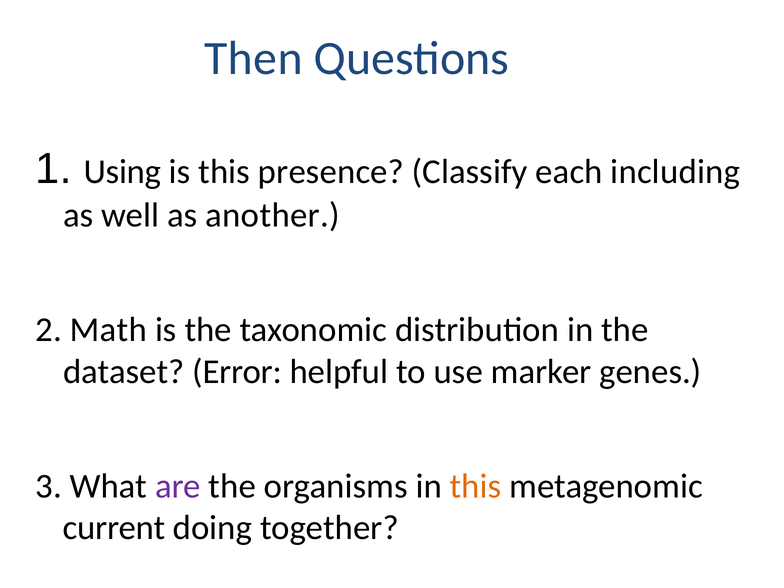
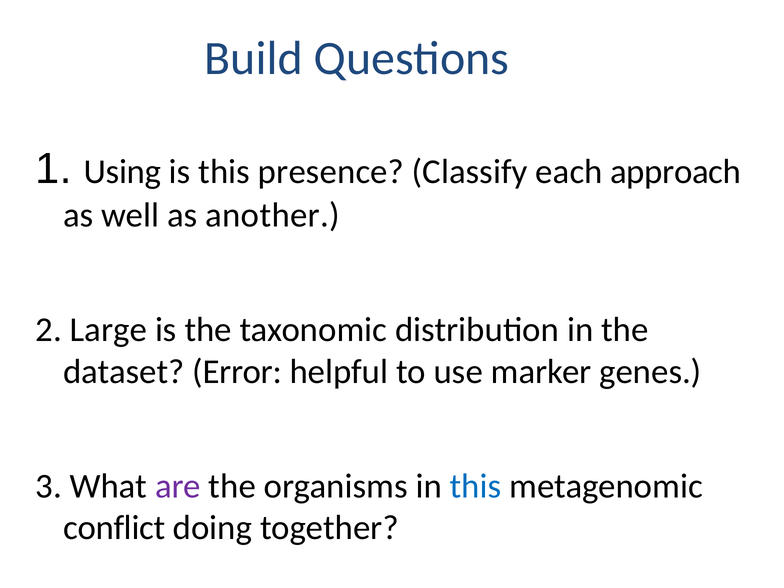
Then: Then -> Build (254, 59)
including: including -> approach (676, 172)
Math: Math -> Large (108, 330)
this colour: orange -> blue (476, 486)
current: current -> conflict (114, 528)
